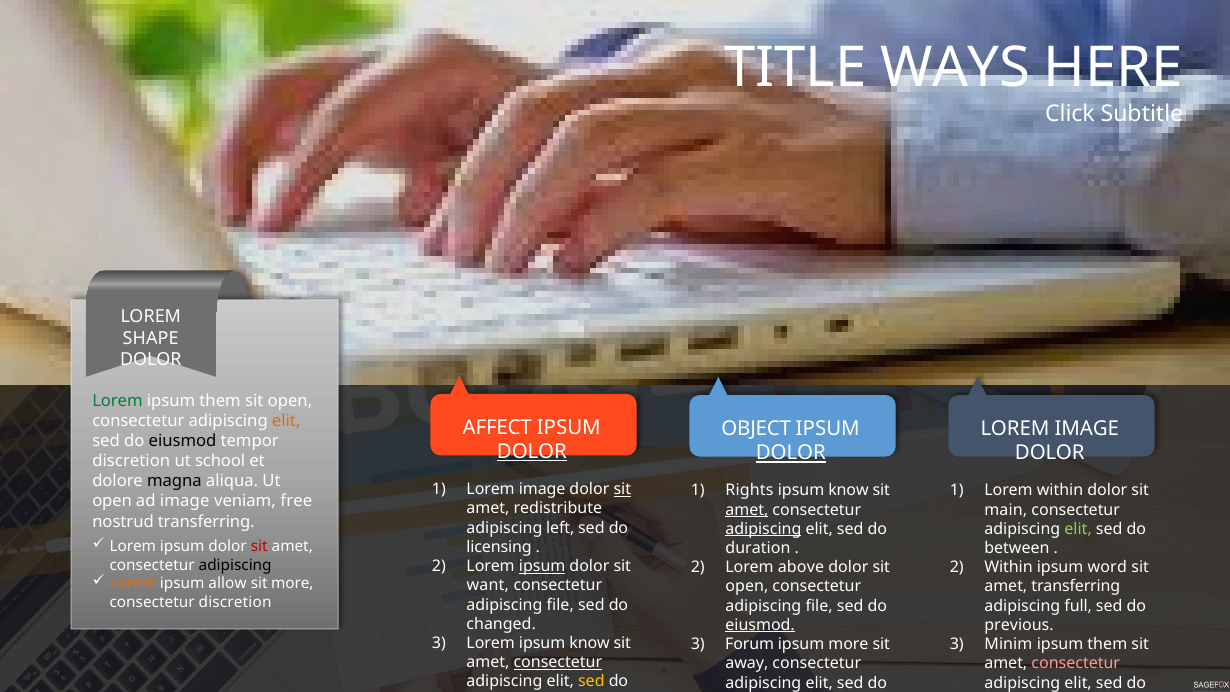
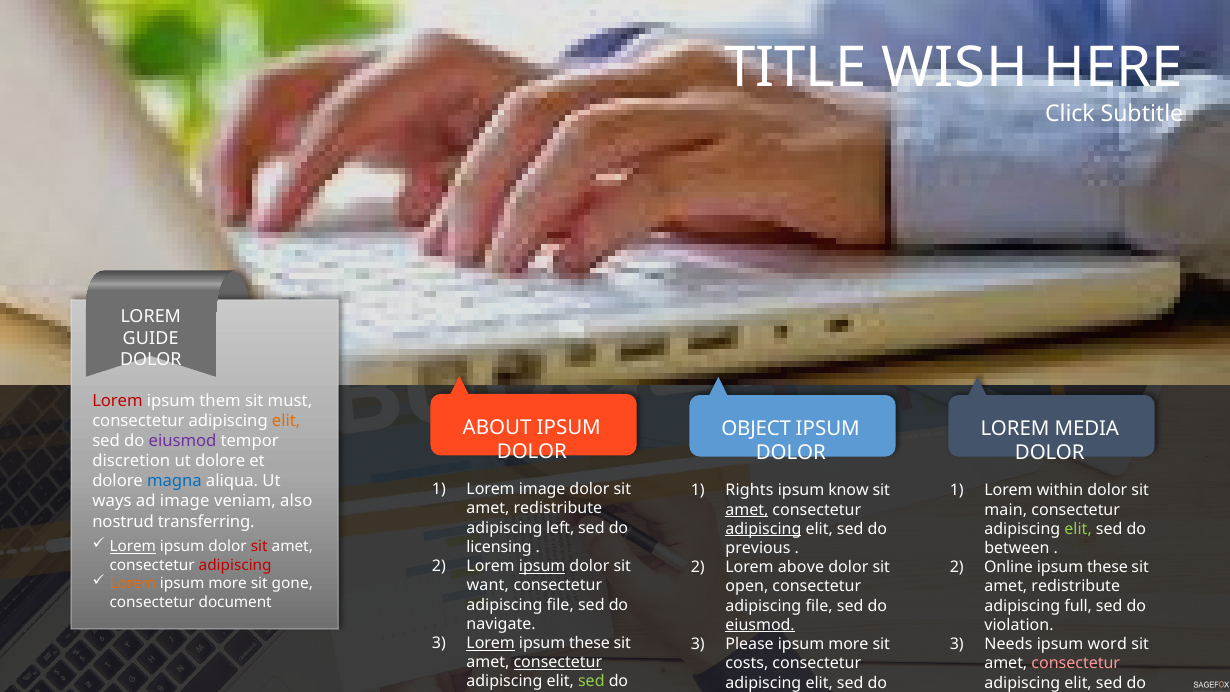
WAYS: WAYS -> WISH (955, 68)
SHAPE: SHAPE -> GUIDE (151, 338)
Lorem colour: green -> red (117, 401)
open: open -> must (290, 401)
AFFECT: AFFECT -> ABOUT (497, 427)
IMAGE: IMAGE -> MEDIA (1087, 428)
eiusmod colour: black -> purple (183, 441)
DOLOR underline: present -> none (532, 452)
DOLOR underline: present -> none (791, 453)
ut school: school -> dolore (220, 461)
magna colour: black -> blue (174, 481)
sit underline: present -> none (622, 489)
open: open -> ways (112, 501)
free: free -> also (296, 501)
Lorem underline: none -> present (133, 547)
duration: duration -> previous (758, 548)
adipiscing colour: black -> red (235, 565)
Within: Within -> Online (1009, 567)
word: word -> these (1107, 567)
allow: allow -> more (228, 584)
sit more: more -> gone (292, 584)
transferring: transferring -> redistribute (1076, 587)
consectetur discretion: discretion -> document (235, 602)
changed: changed -> navigate (501, 624)
previous: previous -> violation (1019, 625)
Lorem underline: none -> present (491, 643)
know: know -> these (590, 643)
Forum: Forum -> Please (750, 644)
Minim: Minim -> Needs (1008, 644)
them: them -> word (1107, 644)
away: away -> costs (747, 663)
sed colour: yellow -> light green (591, 681)
